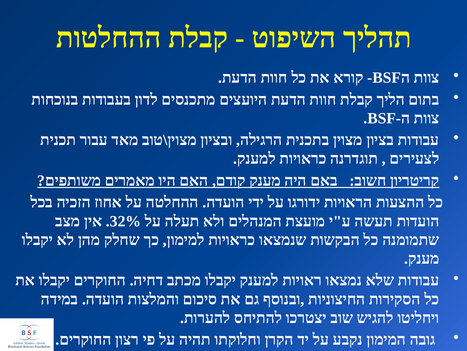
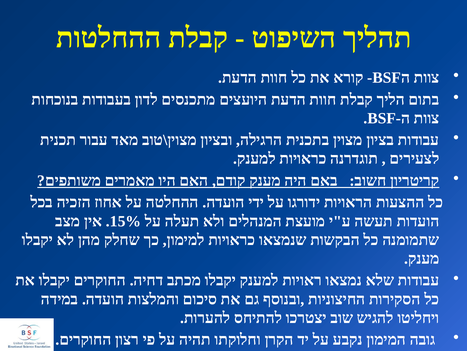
32%: 32% -> 15% (125, 221)
